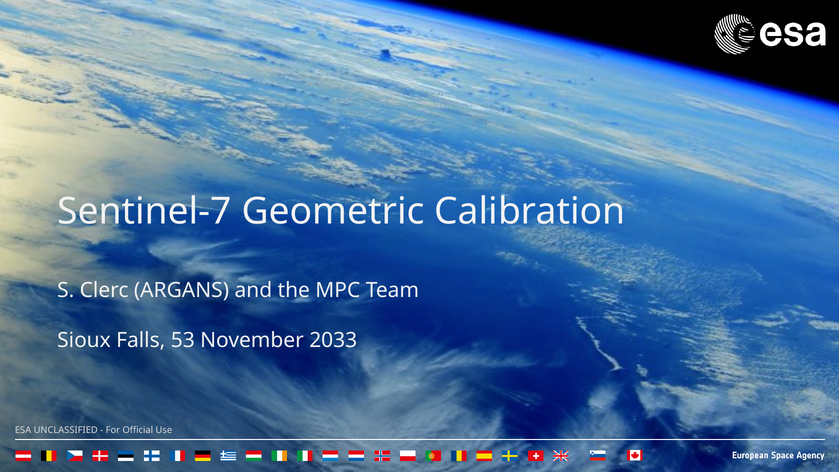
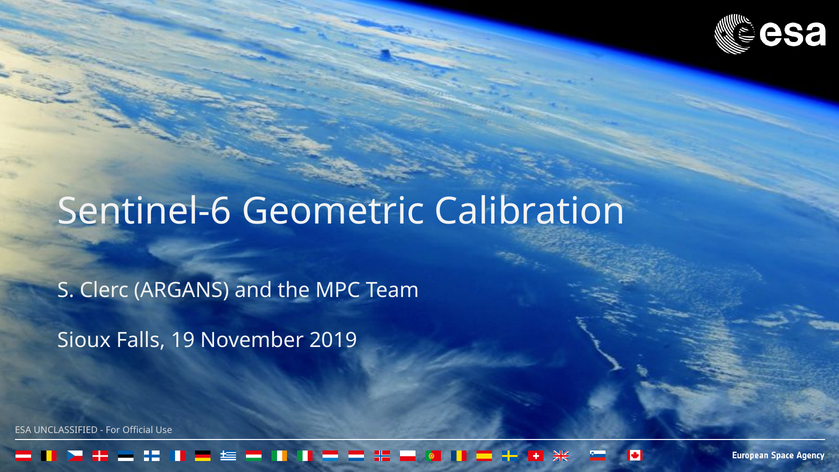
Sentinel-7: Sentinel-7 -> Sentinel-6 (145, 212)
53: 53 -> 19 (183, 341)
2033: 2033 -> 2019 (333, 341)
